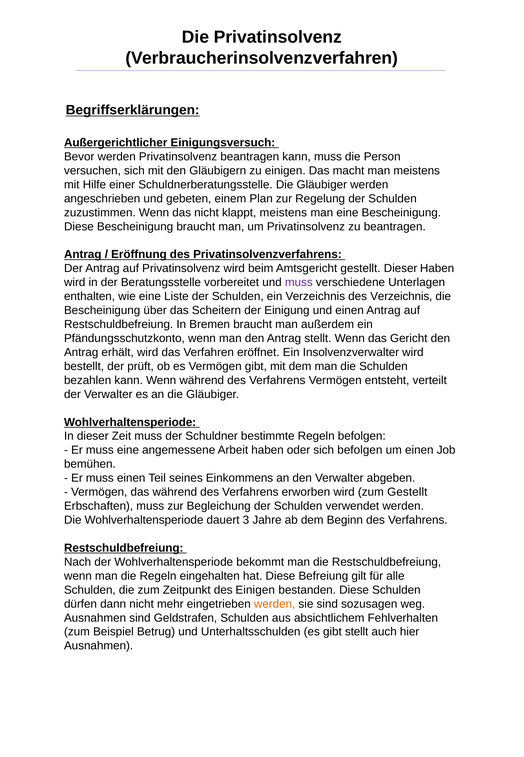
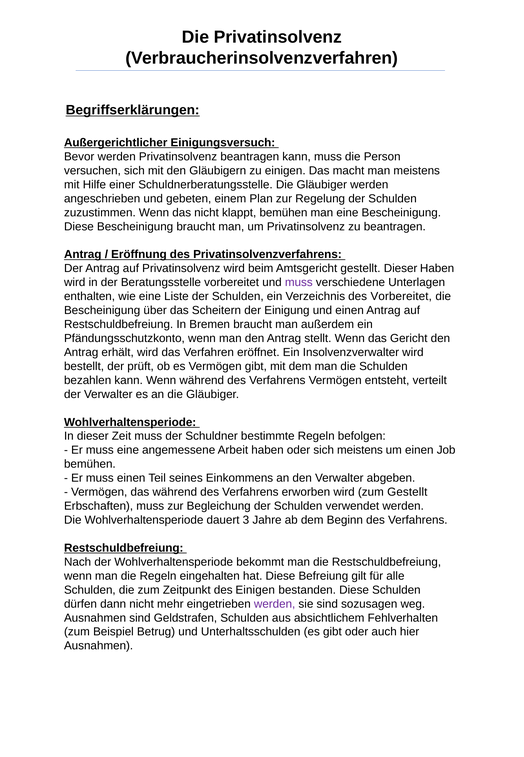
klappt meistens: meistens -> bemühen (283, 213)
des Verzeichnis: Verzeichnis -> Vorbereitet (401, 296)
sich befolgen: befolgen -> meistens (360, 450)
werden colour: orange -> purple (275, 604)
gibt stellt: stellt -> oder (357, 632)
